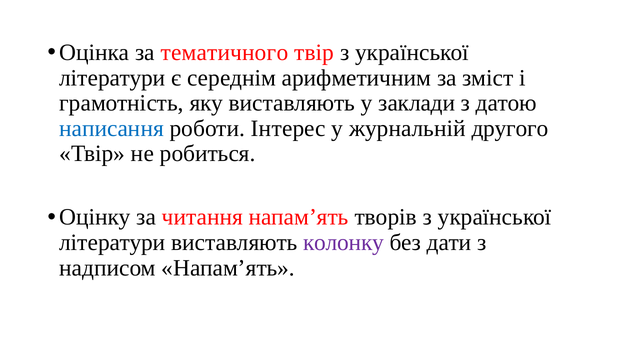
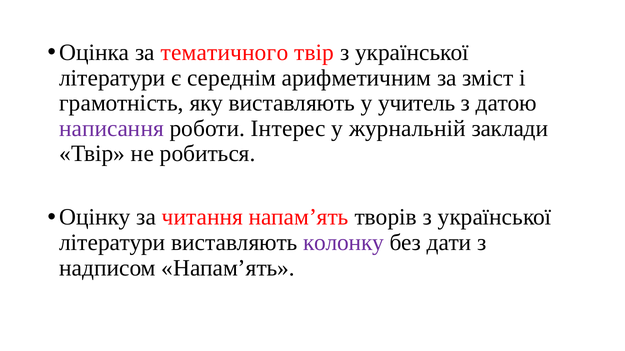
заклади: заклади -> учитель (417, 103)
написання colour: blue -> purple (112, 129)
другого: другого -> заклади (510, 129)
